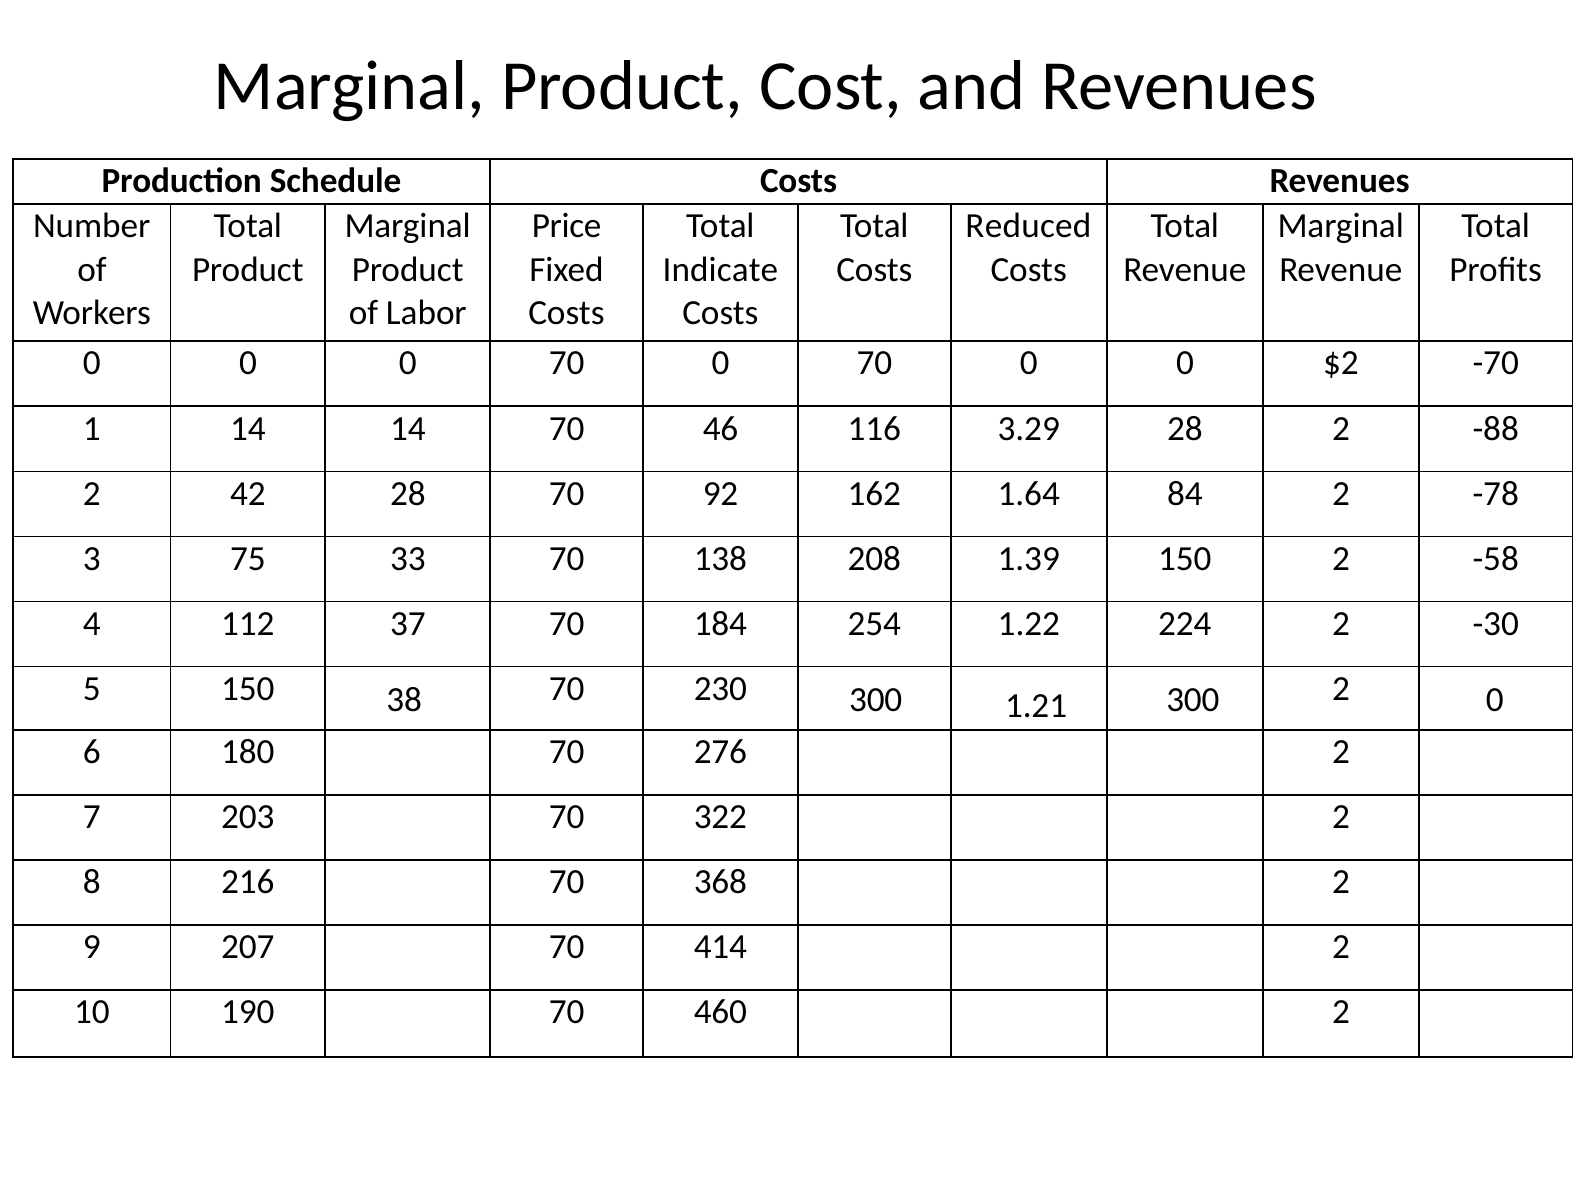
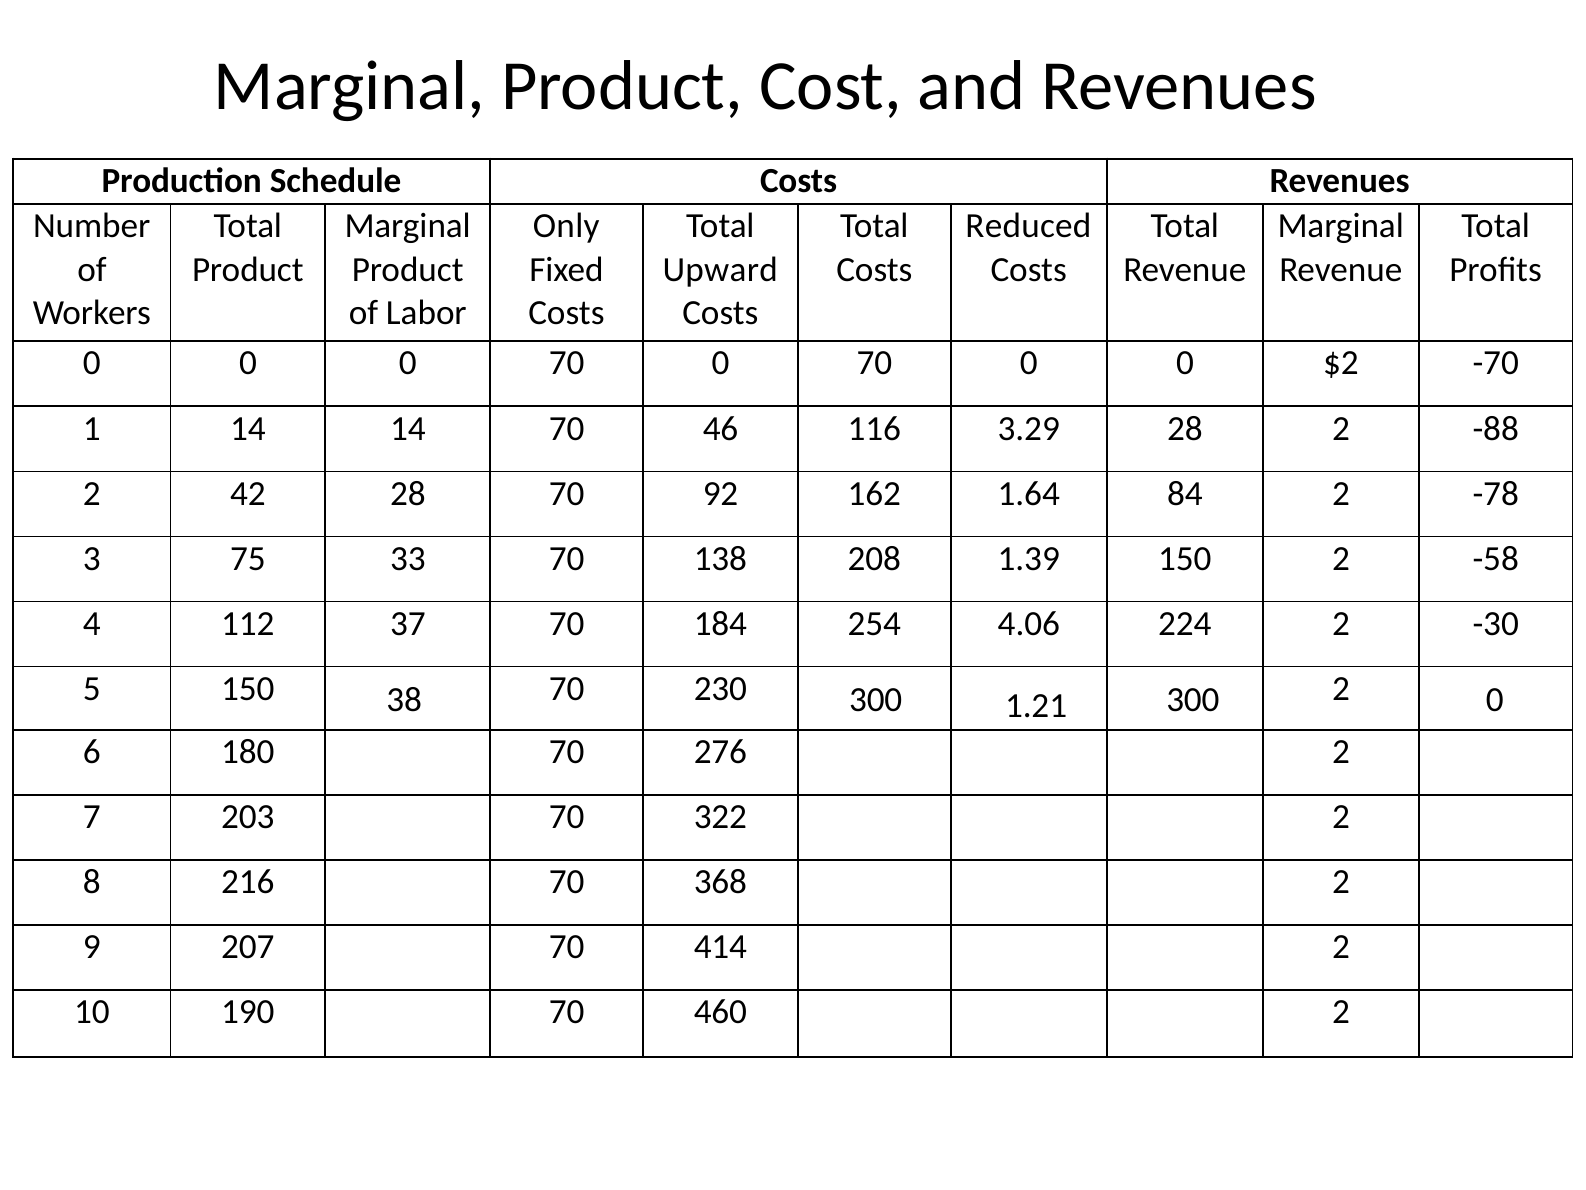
Price: Price -> Only (566, 226)
Indicate: Indicate -> Upward (720, 269)
1.22: 1.22 -> 4.06 (1029, 623)
